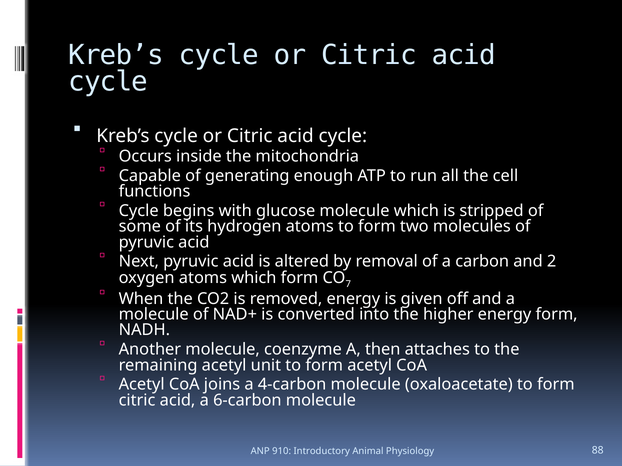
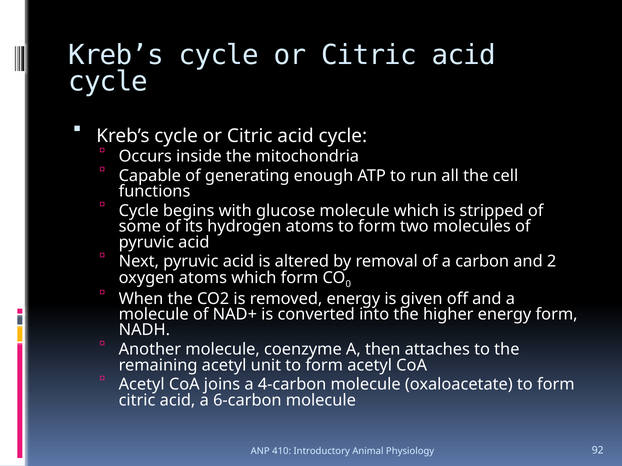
7: 7 -> 0 (348, 284)
910: 910 -> 410 (282, 452)
88: 88 -> 92 (598, 451)
